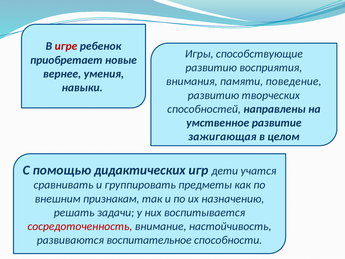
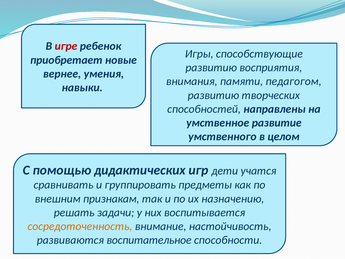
поведение: поведение -> педагогом (294, 81)
зажигающая: зажигающая -> умственного (222, 137)
сосредоточенность colour: red -> orange (80, 226)
